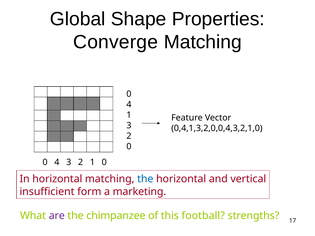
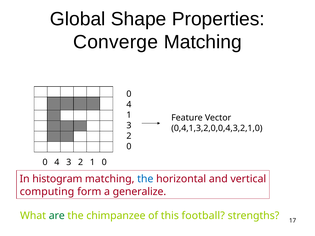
In horizontal: horizontal -> histogram (57, 179)
insufficient: insufficient -> computing (47, 192)
marketing: marketing -> generalize (139, 192)
are colour: purple -> green (57, 216)
